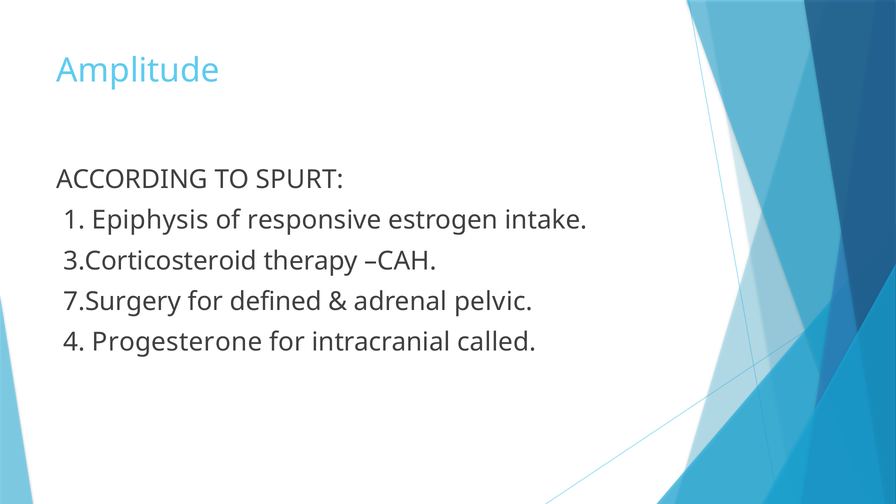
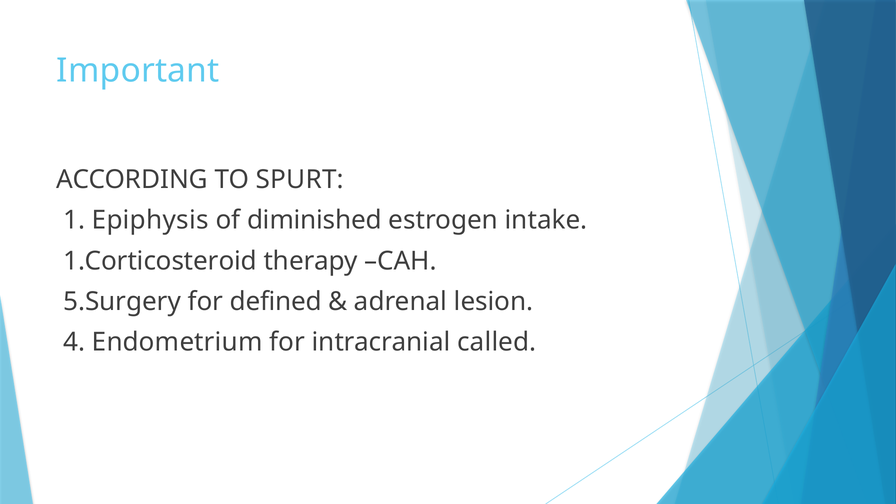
Amplitude: Amplitude -> Important (138, 71)
responsive: responsive -> diminished (314, 220)
3.Corticosteroid: 3.Corticosteroid -> 1.Corticosteroid (160, 261)
7.Surgery: 7.Surgery -> 5.Surgery (122, 302)
pelvic: pelvic -> lesion (494, 302)
Progesterone: Progesterone -> Endometrium (177, 342)
